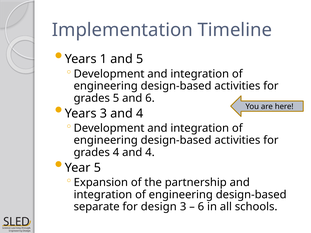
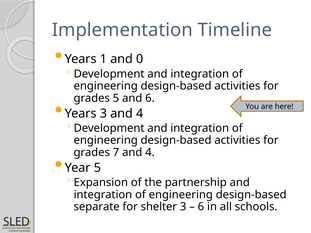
and 5: 5 -> 0 (140, 59)
grades 4: 4 -> 7 (116, 153)
design: design -> shelter (159, 207)
